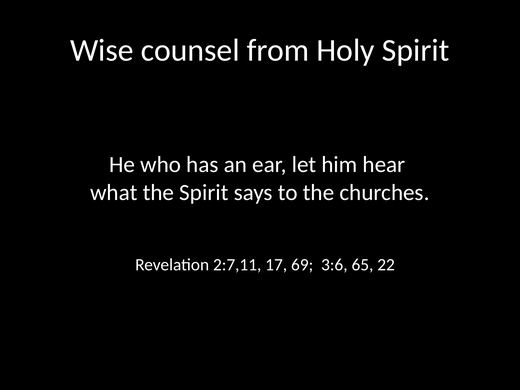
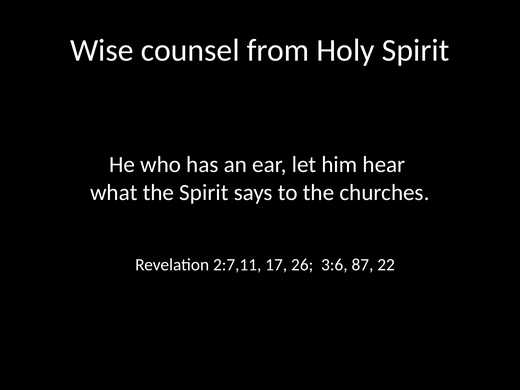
69: 69 -> 26 (302, 265)
65: 65 -> 87 (362, 265)
